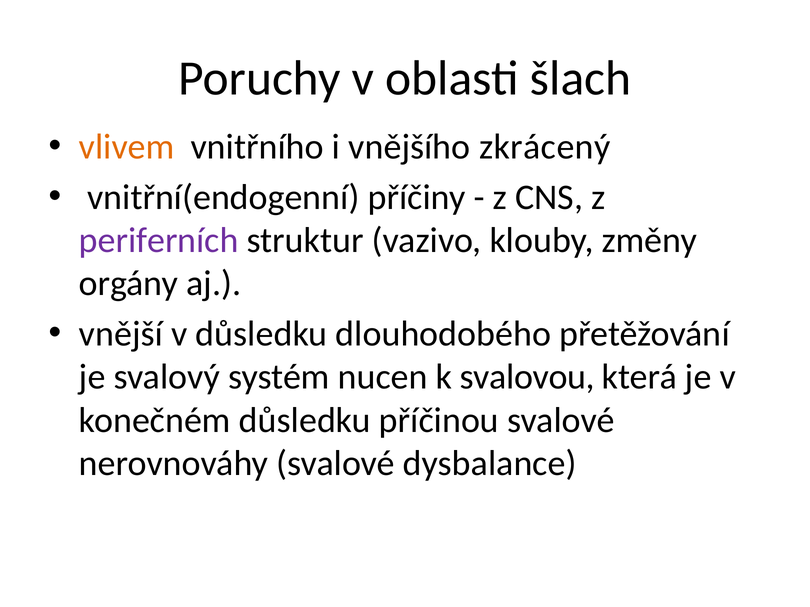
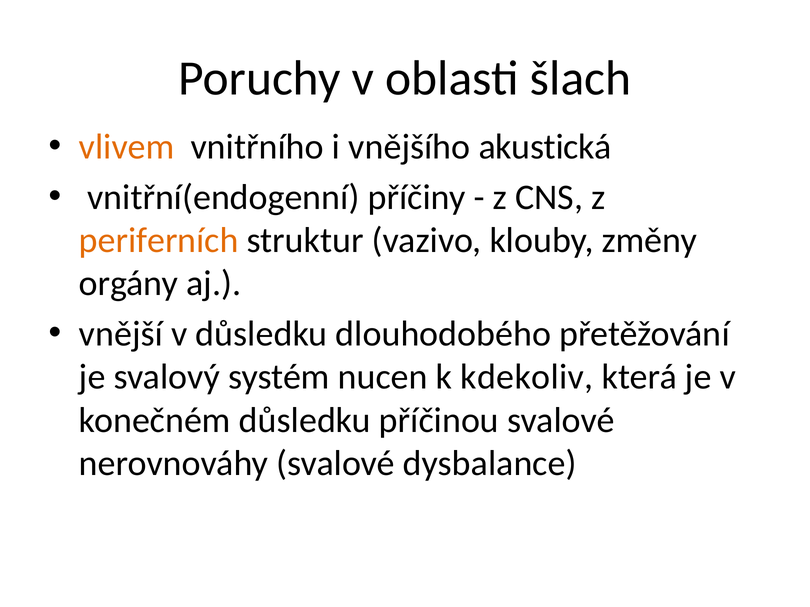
zkrácený: zkrácený -> akustická (545, 147)
periferních colour: purple -> orange (159, 241)
svalovou: svalovou -> kdekoliv (527, 377)
